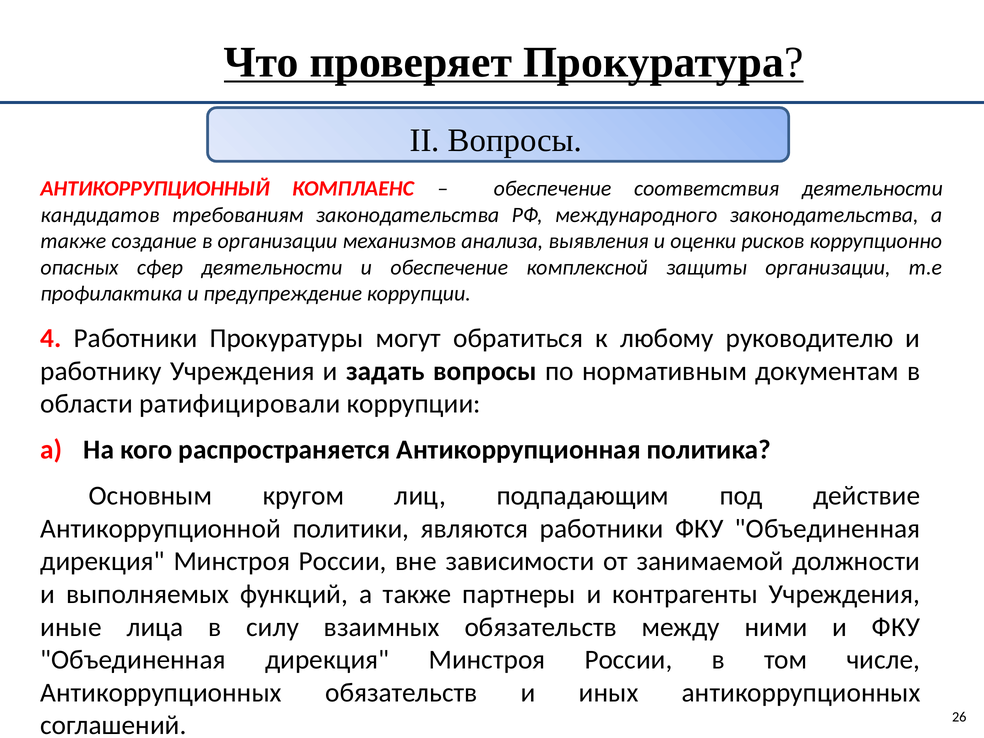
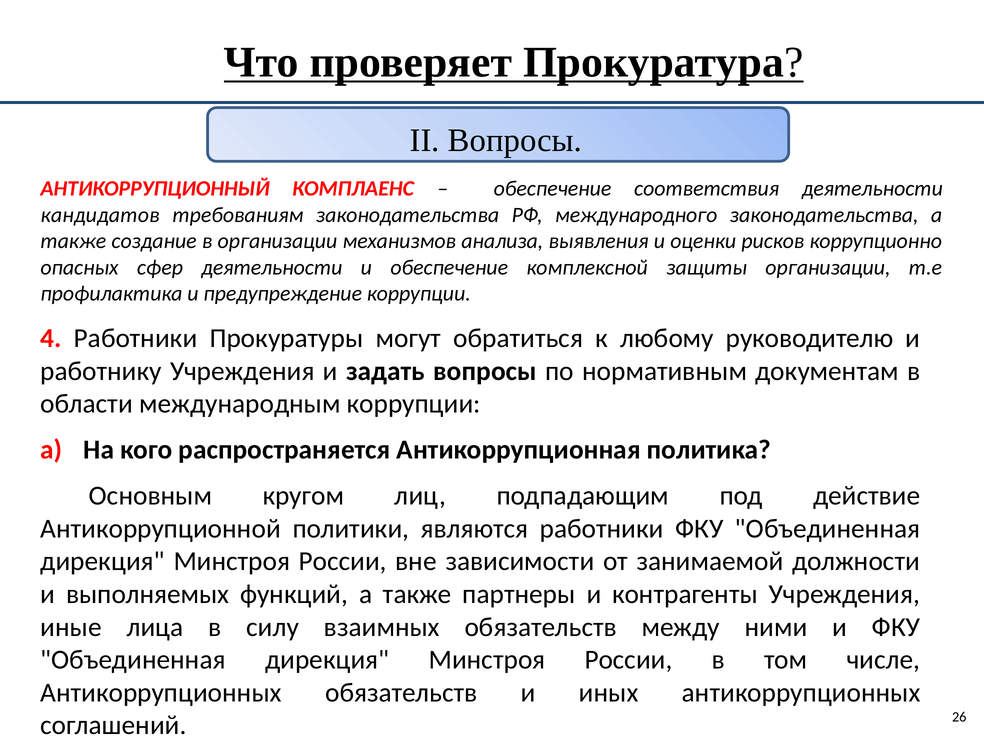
ратифицировали: ратифицировали -> международным (240, 404)
